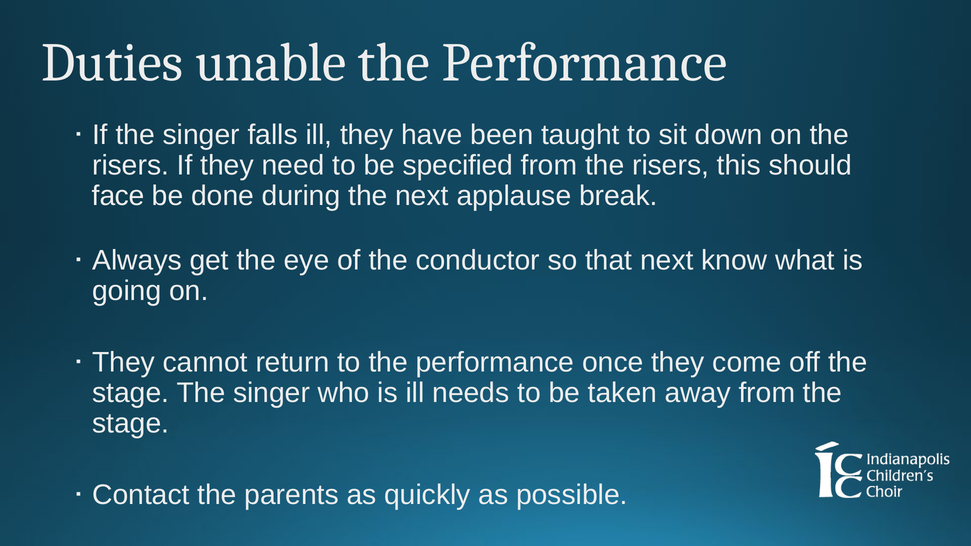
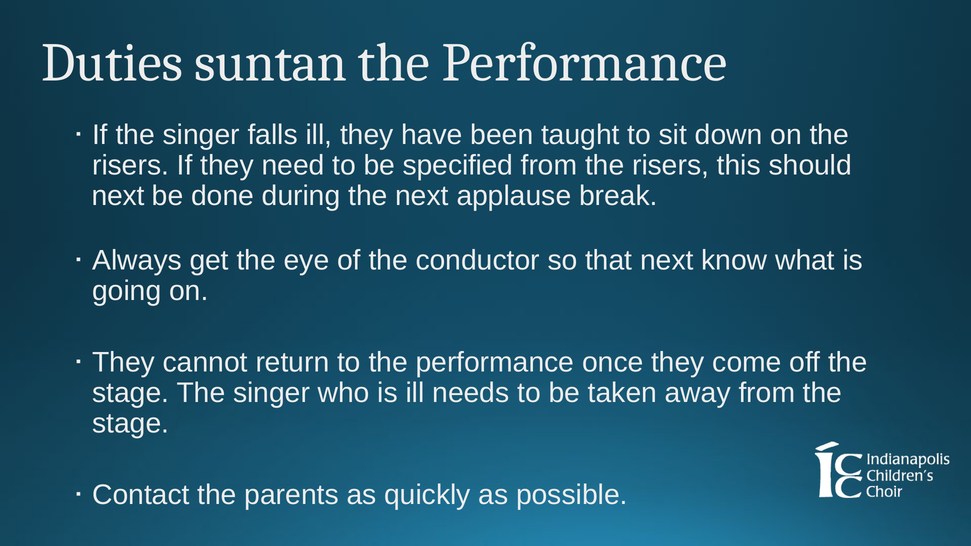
unable: unable -> suntan (271, 63)
face: face -> next (118, 196)
